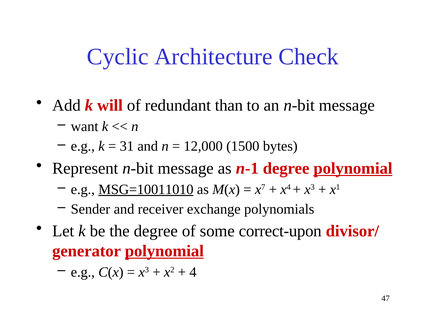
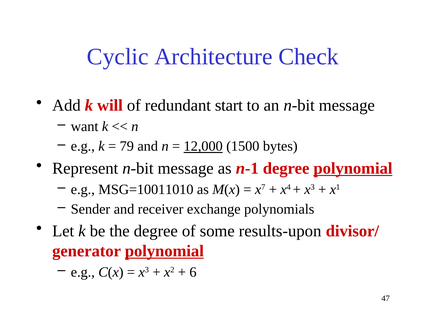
than: than -> start (229, 106)
31: 31 -> 79 (127, 147)
12,000 underline: none -> present (203, 147)
MSG=10011010 underline: present -> none (146, 190)
correct-upon: correct-upon -> results-upon (280, 231)
4: 4 -> 6 (193, 272)
